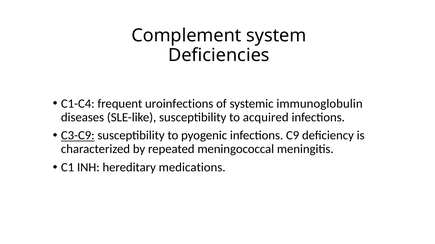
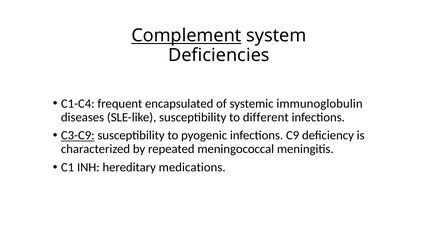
Complement underline: none -> present (186, 36)
uroinfections: uroinfections -> encapsulated (179, 104)
acquired: acquired -> different (266, 118)
